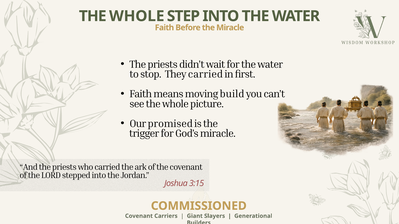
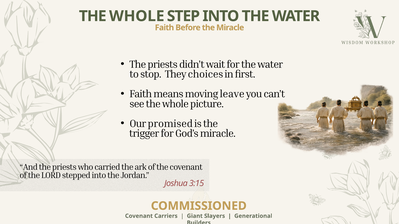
They carried: carried -> choices (206, 74)
build: build -> leave (232, 94)
